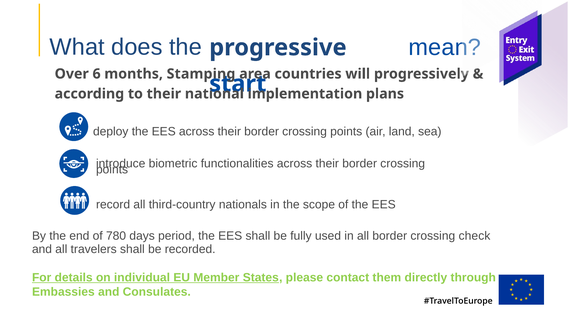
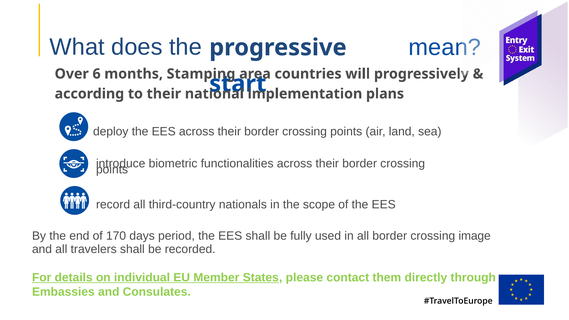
780: 780 -> 170 (116, 236)
check: check -> image (475, 236)
